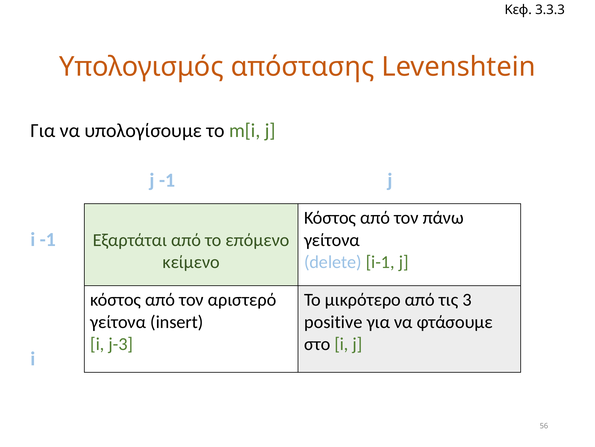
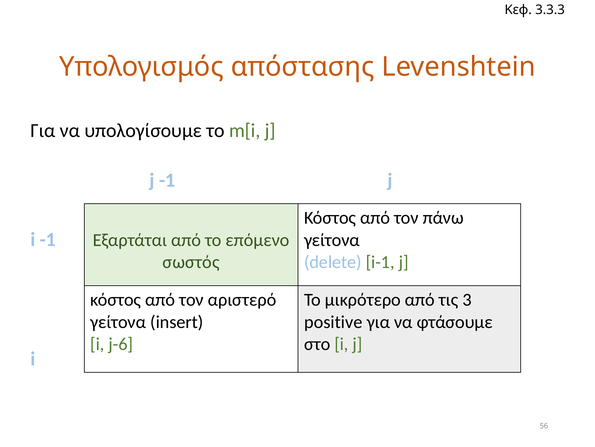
κείμενο: κείμενο -> σωστός (191, 262)
j-3: j-3 -> j-6 (121, 344)
